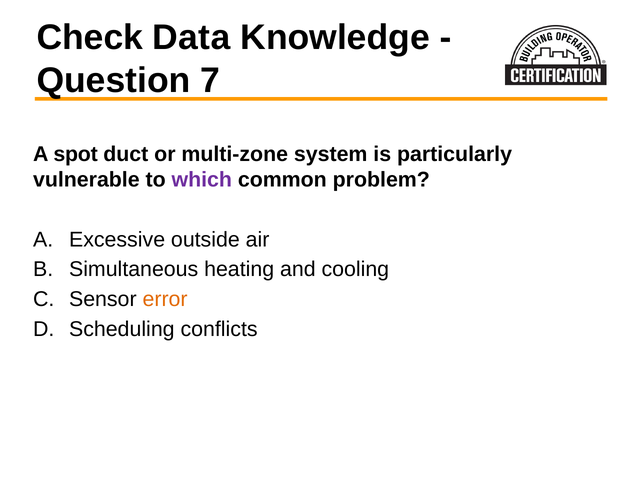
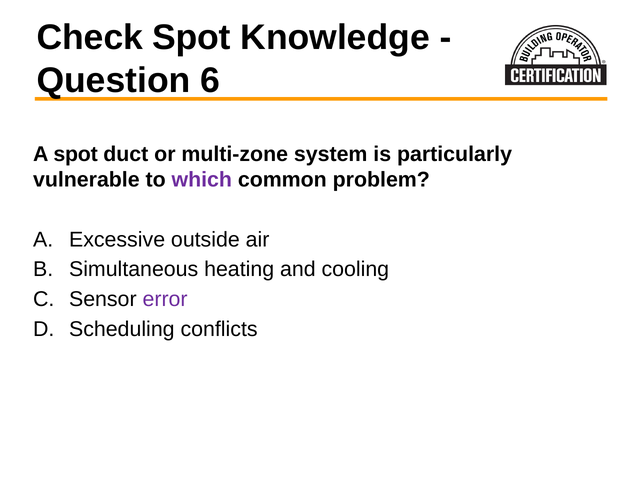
Check Data: Data -> Spot (192, 38)
7: 7 -> 6 (210, 80)
error colour: orange -> purple (165, 299)
